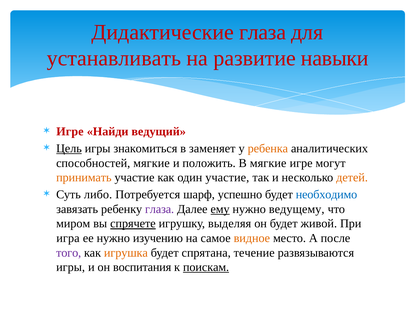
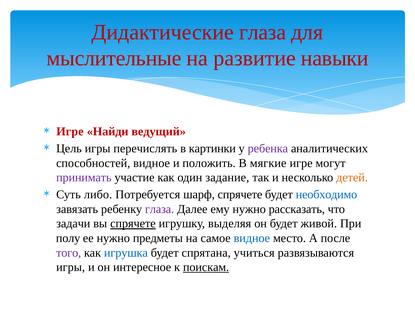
устанавливать: устанавливать -> мыслительные (114, 58)
Цель underline: present -> none (69, 149)
знакомиться: знакомиться -> перечислять (145, 149)
заменяет: заменяет -> картинки (212, 149)
ребенка colour: orange -> purple (268, 149)
способностей мягкие: мягкие -> видное (152, 163)
принимать colour: orange -> purple (84, 178)
один участие: участие -> задание (227, 178)
шарф успешно: успешно -> спрячете (240, 195)
ему underline: present -> none (220, 209)
ведущему: ведущему -> рассказать (297, 209)
миром: миром -> задачи (73, 224)
игра: игра -> полу (68, 238)
изучению: изучению -> предметы (158, 238)
видное colour: orange -> blue (252, 238)
игрушка colour: orange -> blue (126, 253)
течение: течение -> учиться (254, 253)
воспитания: воспитания -> интересное (142, 267)
